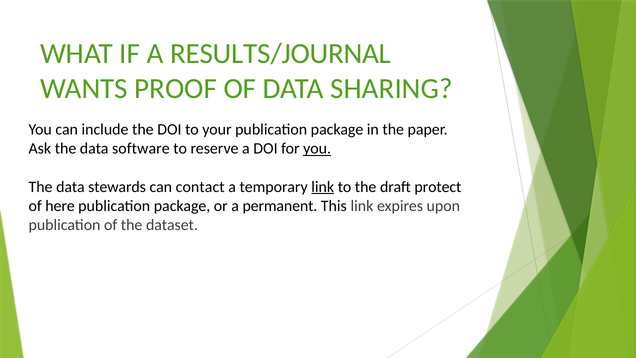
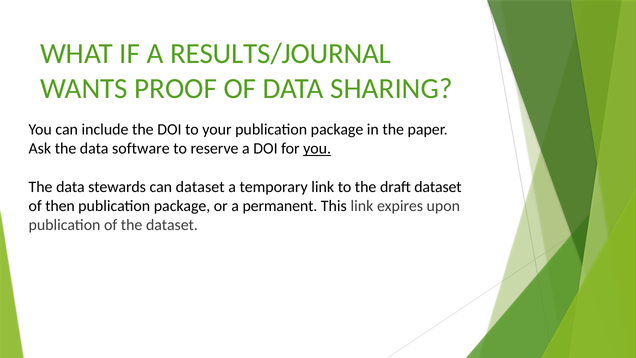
can contact: contact -> dataset (200, 187)
link underline: present -> none (323, 187)
draft protect: protect -> dataset (438, 187)
here: here -> then (60, 206)
